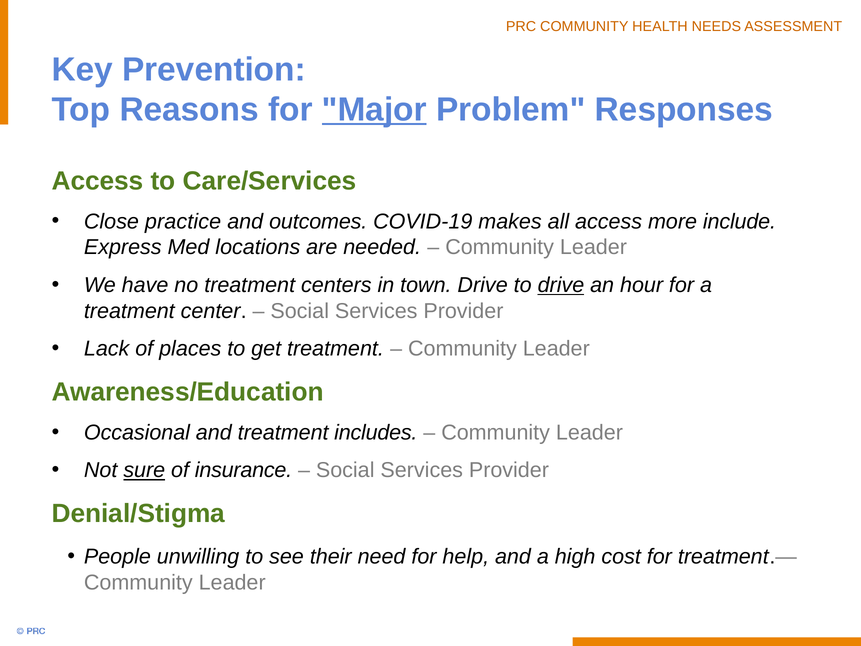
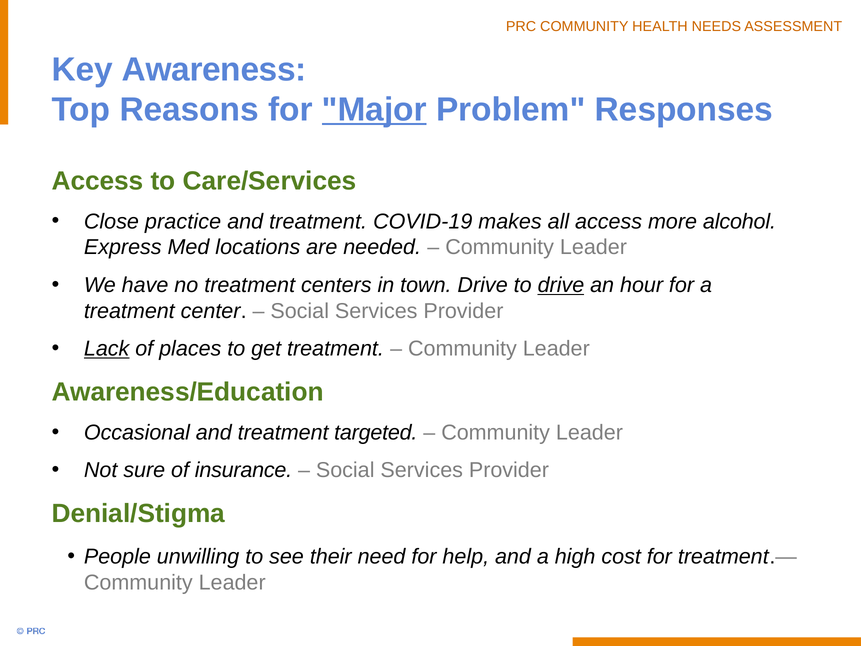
Prevention: Prevention -> Awareness (214, 70)
outcomes: outcomes -> treatment (318, 221)
include: include -> alcohol (739, 221)
Lack underline: none -> present (107, 349)
includes: includes -> targeted (376, 432)
sure underline: present -> none (144, 470)
